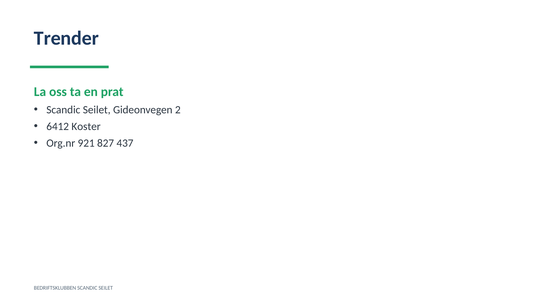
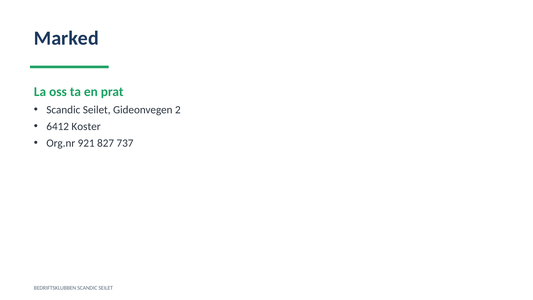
Trender: Trender -> Marked (66, 38)
437: 437 -> 737 (125, 143)
